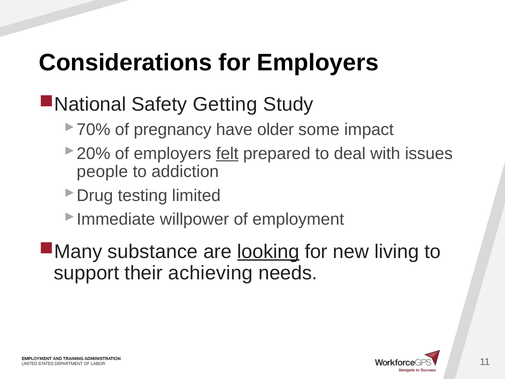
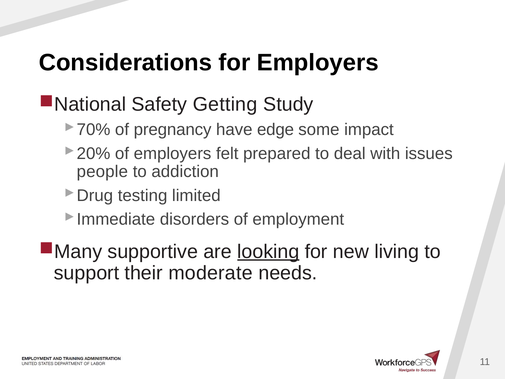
older: older -> edge (276, 130)
felt underline: present -> none (227, 153)
willpower: willpower -> disorders (194, 219)
substance: substance -> supportive (153, 251)
achieving: achieving -> moderate (211, 273)
